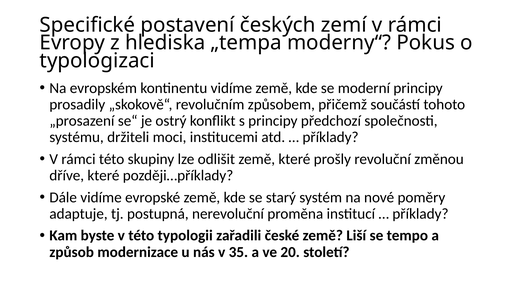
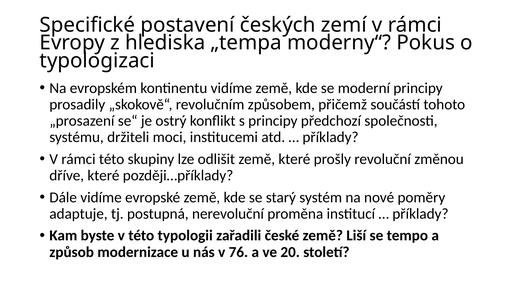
35: 35 -> 76 (238, 252)
